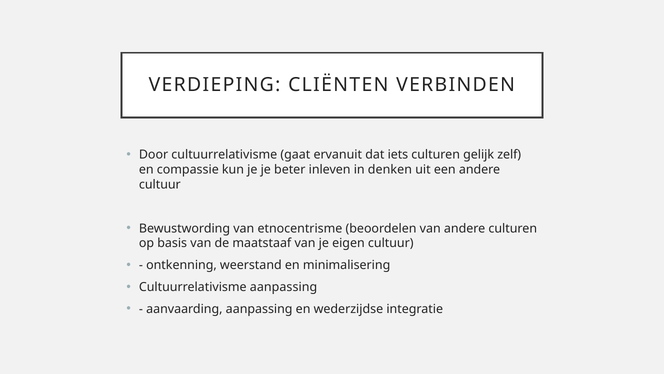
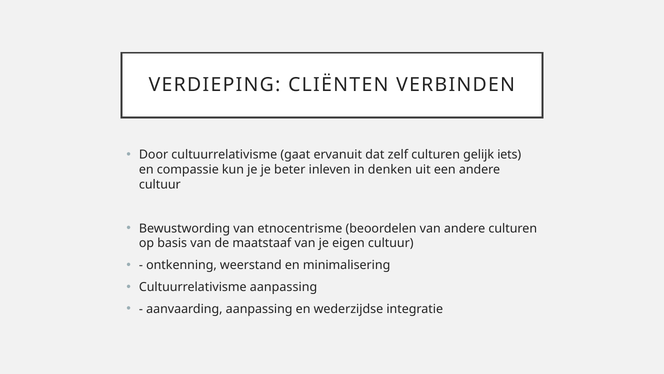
iets: iets -> zelf (398, 155)
zelf: zelf -> iets (509, 155)
